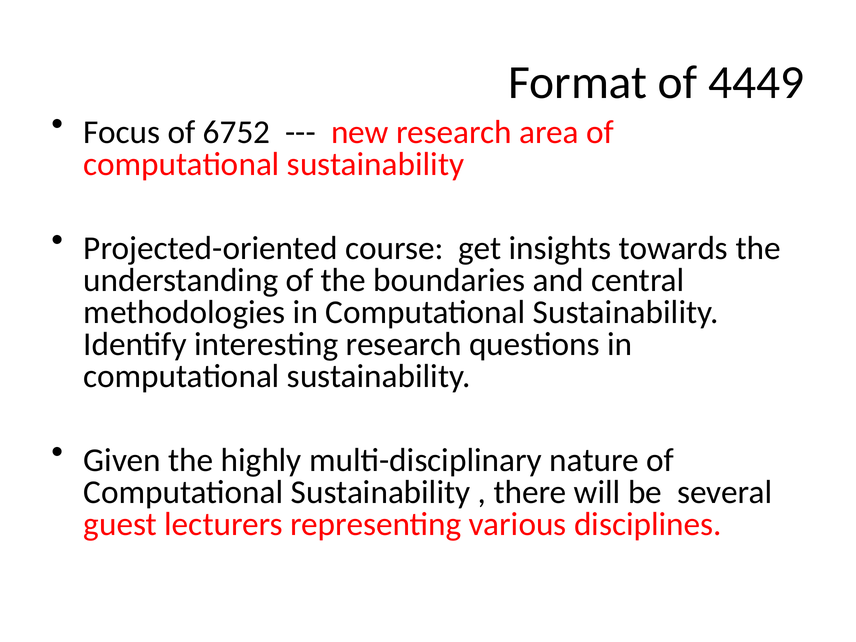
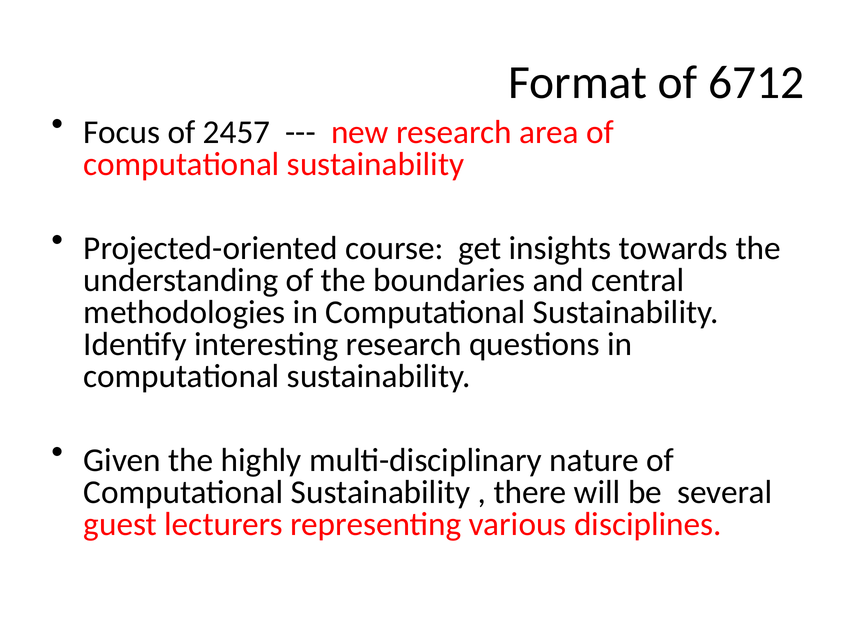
4449: 4449 -> 6712 (756, 83)
6752: 6752 -> 2457 (237, 132)
